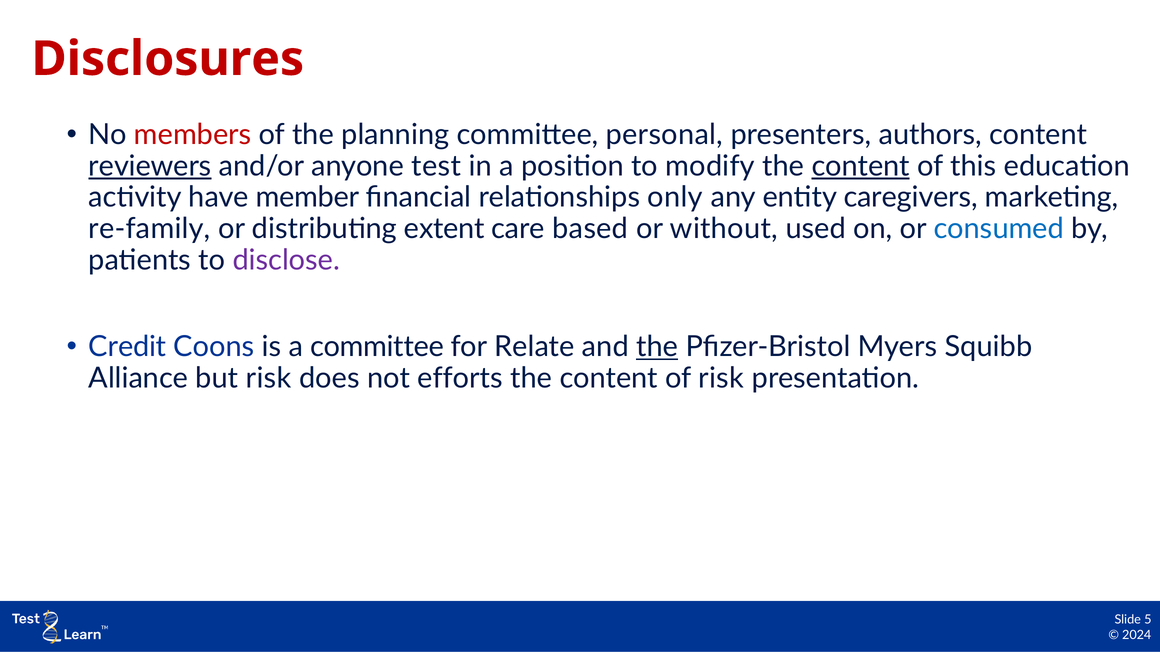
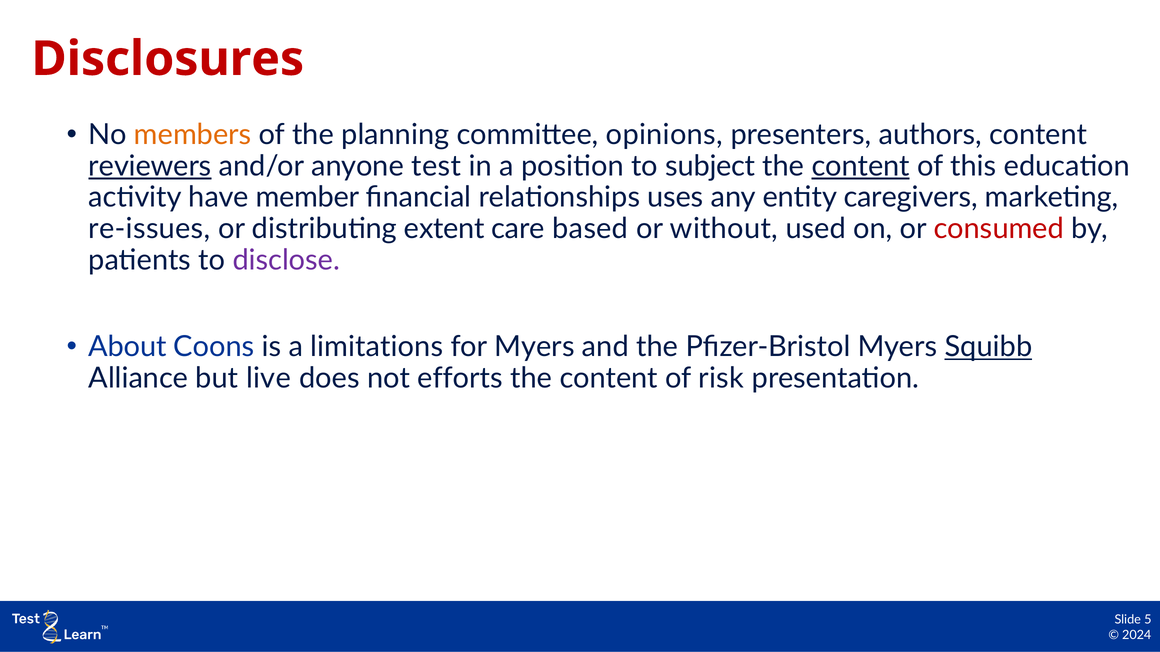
members colour: red -> orange (193, 135)
personal: personal -> opinions (664, 135)
modify: modify -> subject (710, 166)
only: only -> uses (675, 198)
re-family: re-family -> re-issues (149, 229)
consumed colour: blue -> red (999, 229)
Credit: Credit -> About (127, 347)
a committee: committee -> limitations (377, 347)
for Relate: Relate -> Myers (534, 347)
the underline: present -> none (657, 347)
Squibb underline: none -> present (988, 347)
but risk: risk -> live (269, 378)
